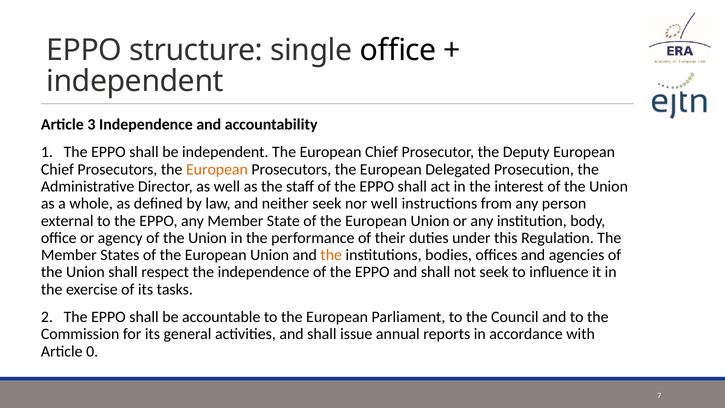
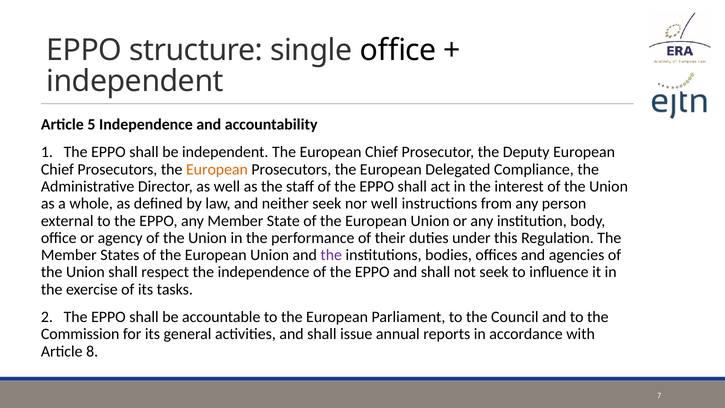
3: 3 -> 5 (91, 124)
Prosecution: Prosecution -> Compliance (534, 169)
the colour: orange -> purple (331, 255)
0: 0 -> 8 (92, 351)
